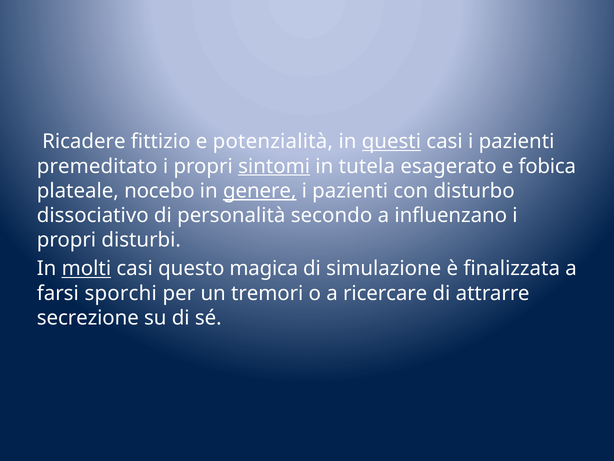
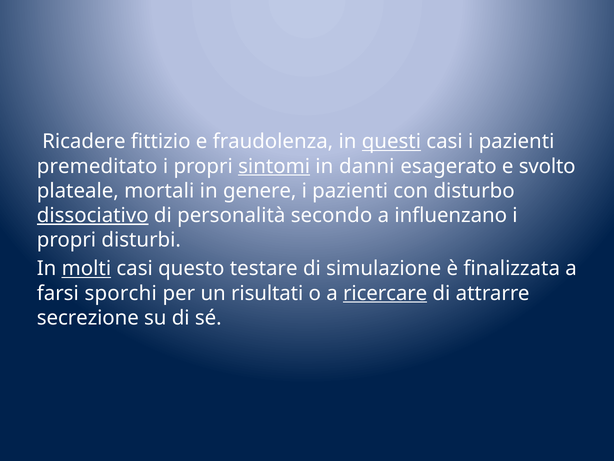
potenzialità: potenzialità -> fraudolenza (273, 141)
tutela: tutela -> danni (367, 166)
fobica: fobica -> svolto (547, 166)
nocebo: nocebo -> mortali (159, 191)
genere underline: present -> none (260, 191)
dissociativo underline: none -> present (93, 215)
magica: magica -> testare (264, 268)
tremori: tremori -> risultati (267, 293)
ricercare underline: none -> present (385, 293)
